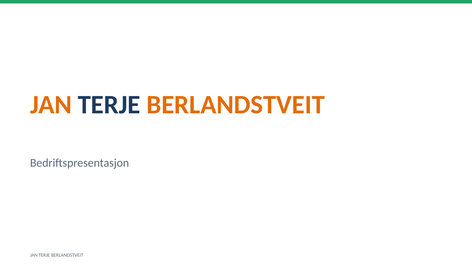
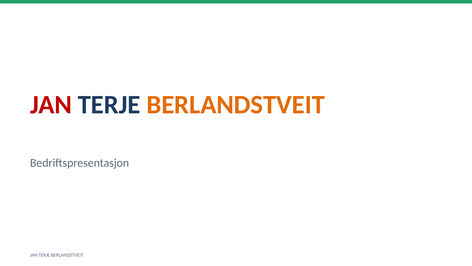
JAN colour: orange -> red (51, 105)
